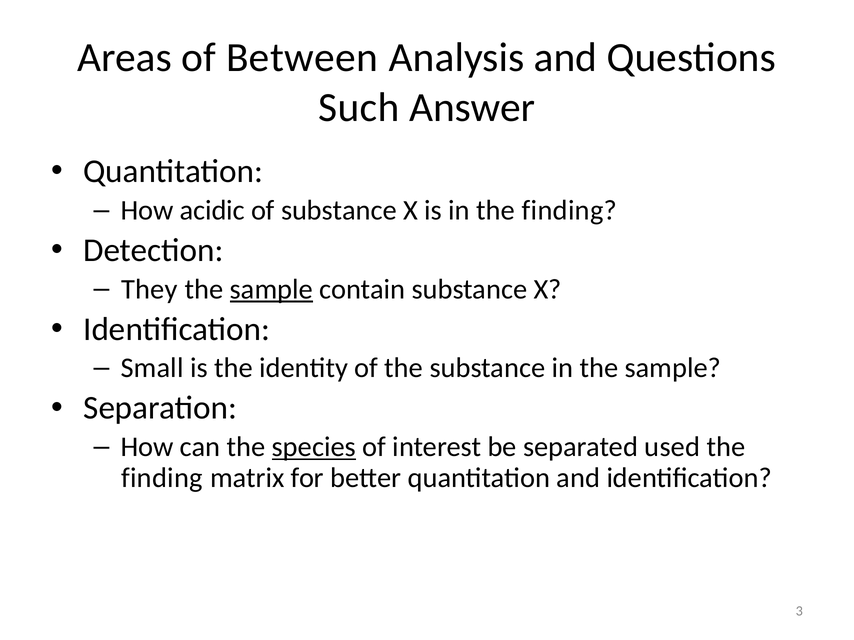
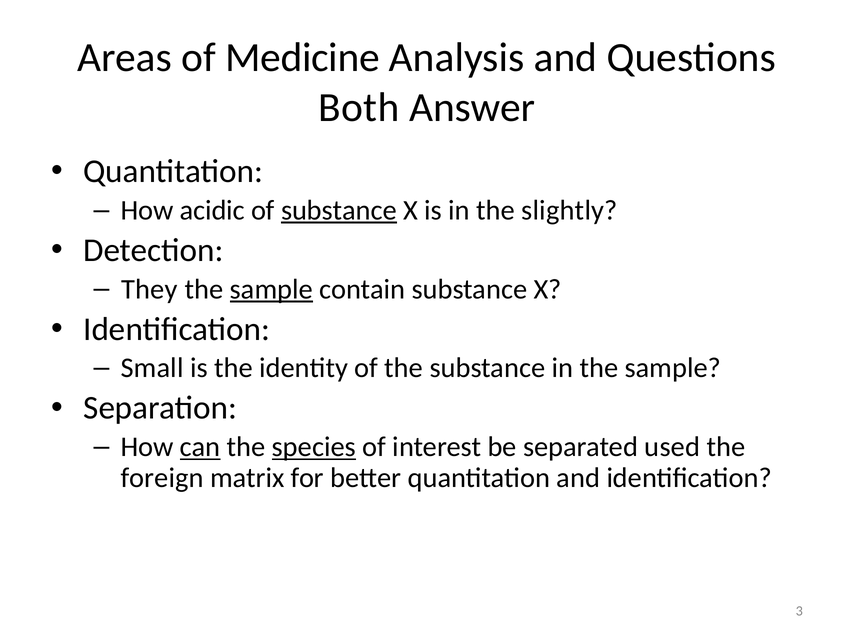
Between: Between -> Medicine (303, 58)
Such: Such -> Both (359, 108)
substance underline: none -> present (339, 210)
in the finding: finding -> slightly (569, 210)
can underline: none -> present (200, 447)
finding: finding -> foreign (162, 478)
